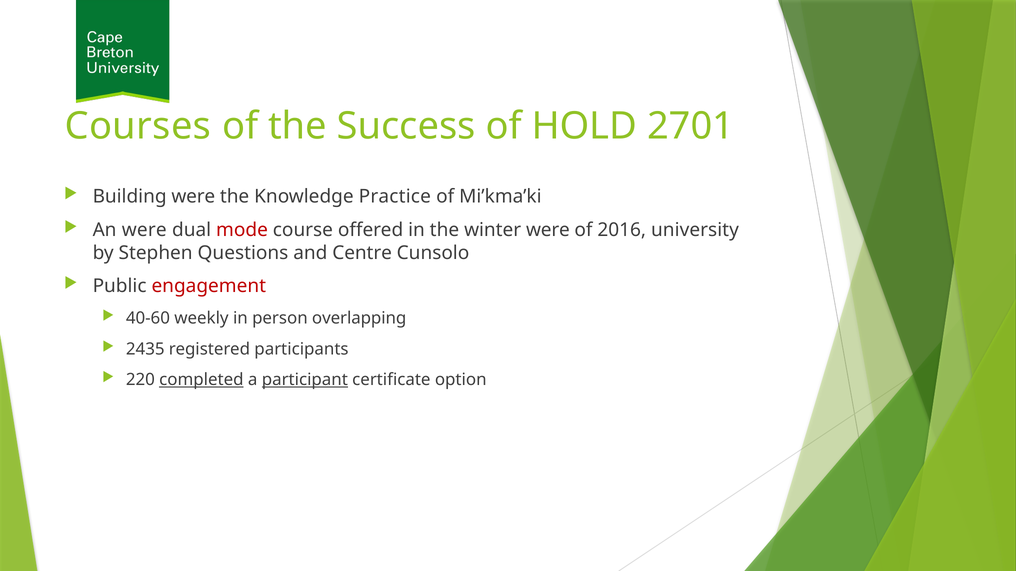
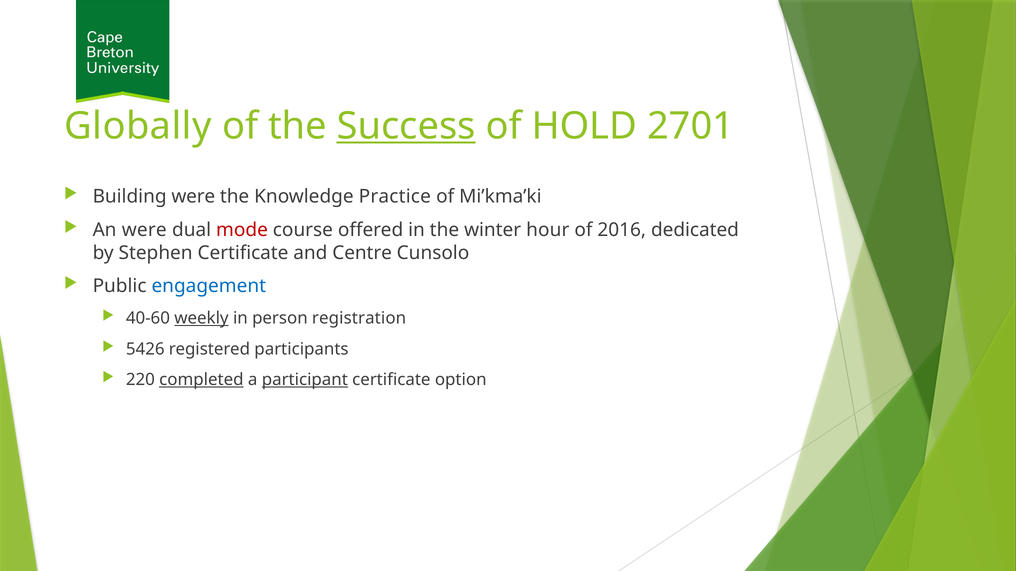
Courses: Courses -> Globally (138, 126)
Success underline: none -> present (406, 126)
winter were: were -> hour (548, 230)
university: university -> dedicated (695, 230)
Stephen Questions: Questions -> Certificate (243, 253)
engagement colour: red -> blue (209, 286)
weekly underline: none -> present (201, 318)
overlapping: overlapping -> registration (359, 318)
2435: 2435 -> 5426 (145, 349)
